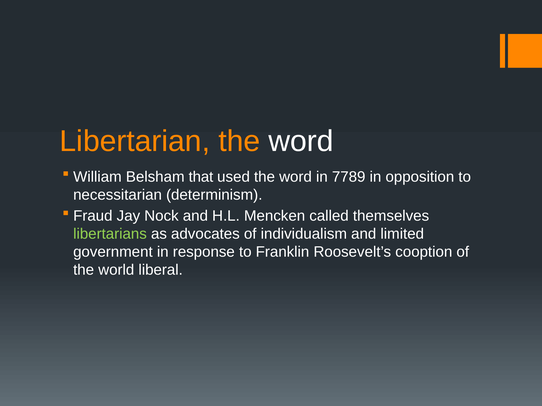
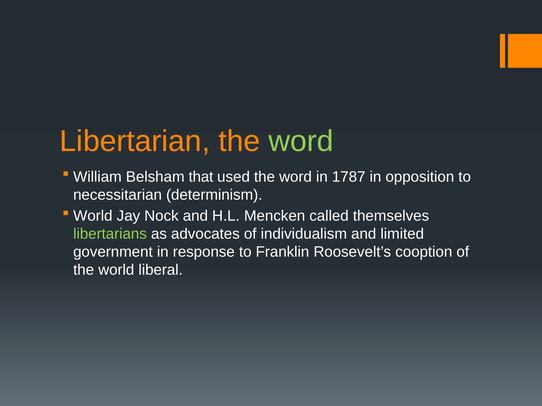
word colour: white -> light green (301, 141)
7789: 7789 -> 1787 (349, 177)
Fraud: Fraud -> World (93, 216)
